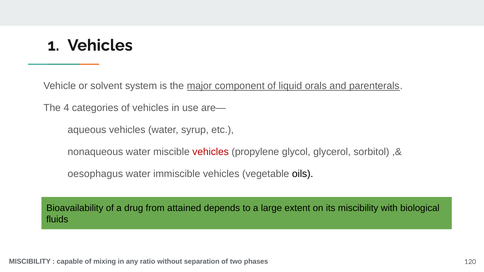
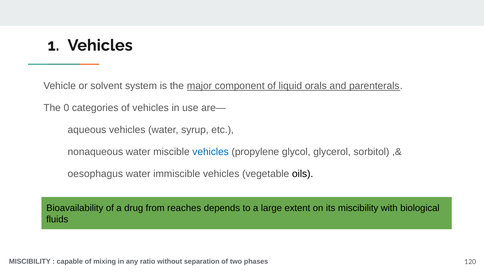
4: 4 -> 0 (66, 108)
vehicles colour: red -> blue (211, 152)
attained: attained -> reaches (184, 208)
